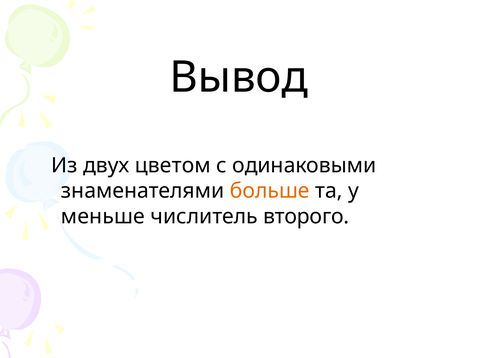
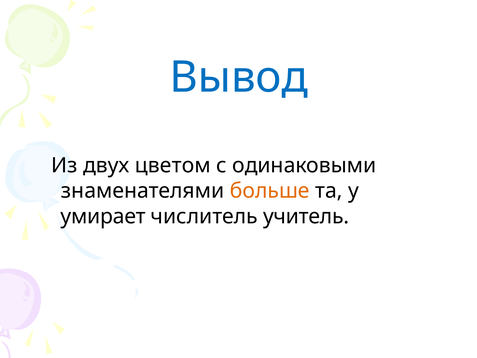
Вывод colour: black -> blue (239, 77)
меньше: меньше -> умирает (103, 216)
второго: второго -> учитель (306, 216)
